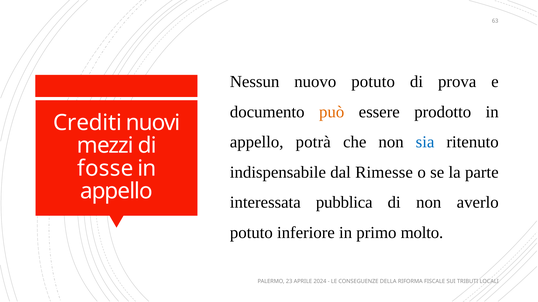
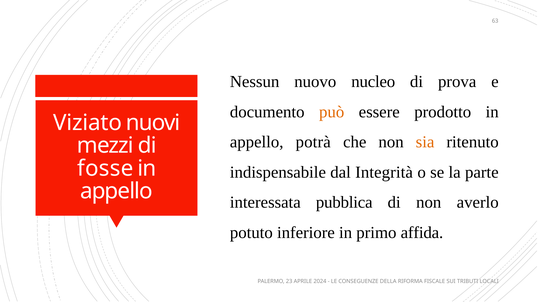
nuovo potuto: potuto -> nucleo (373, 82)
Crediti: Crediti -> Viziato (88, 123)
sia colour: blue -> orange (425, 142)
Rimesse: Rimesse -> Integrità (384, 173)
molto: molto -> affida (422, 233)
